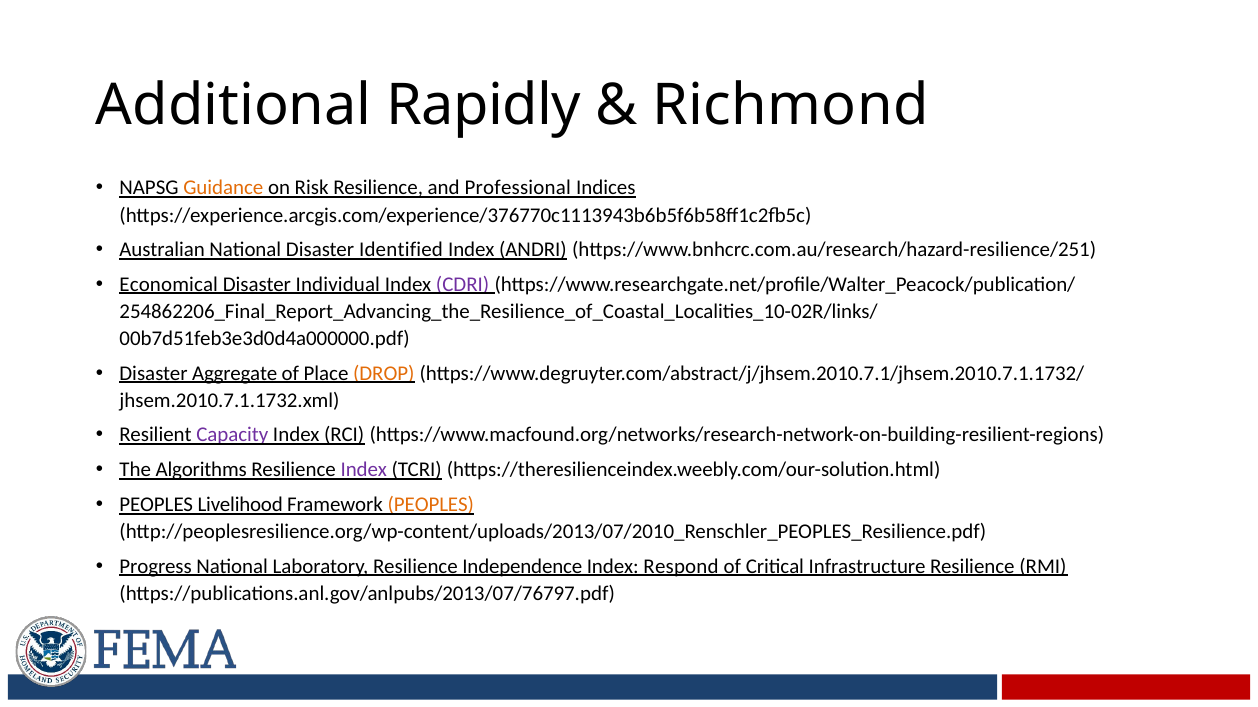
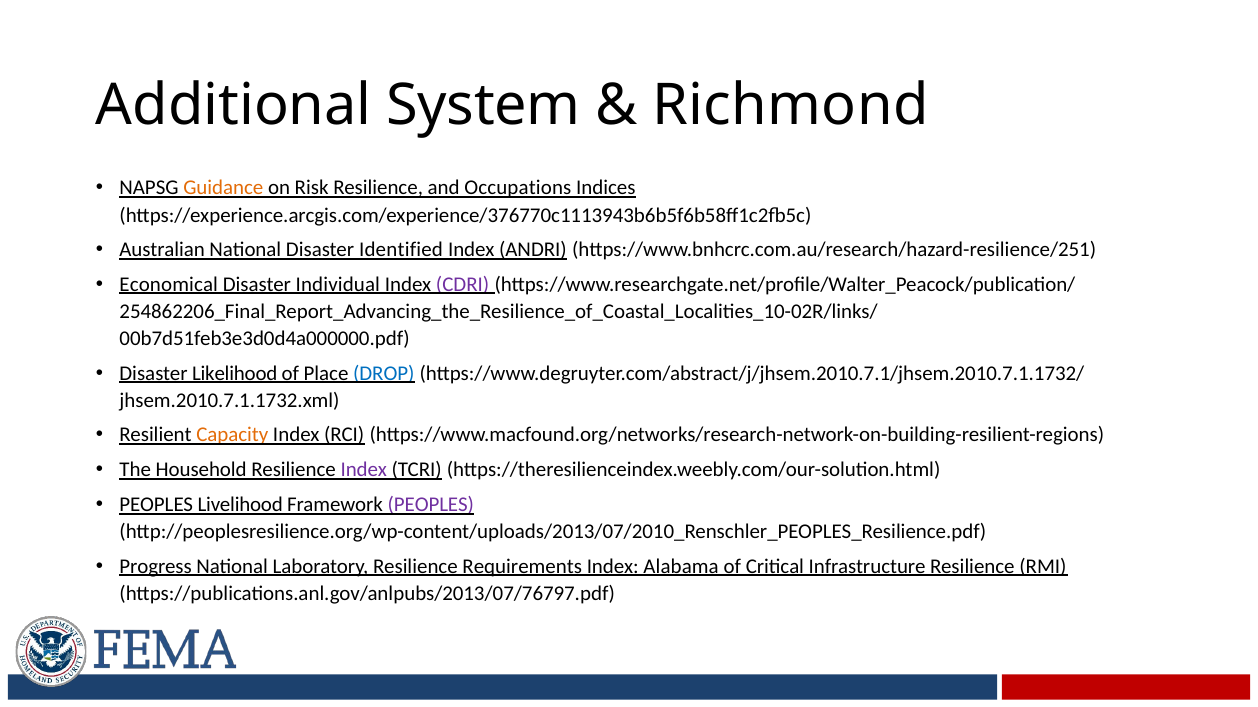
Rapidly: Rapidly -> System (484, 106)
Professional: Professional -> Occupations (518, 188)
Aggregate: Aggregate -> Likelihood (235, 374)
DROP colour: orange -> blue (384, 374)
Capacity colour: purple -> orange (232, 435)
Algorithms: Algorithms -> Household (201, 470)
PEOPLES colour: orange -> purple (431, 505)
Independence: Independence -> Requirements (522, 567)
Respond: Respond -> Alabama (681, 567)
